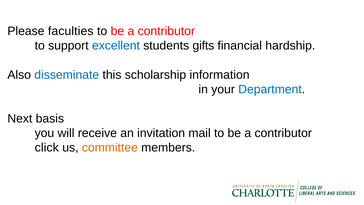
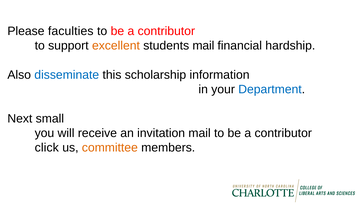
excellent colour: blue -> orange (116, 46)
students gifts: gifts -> mail (203, 46)
basis: basis -> small (50, 118)
